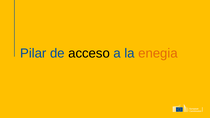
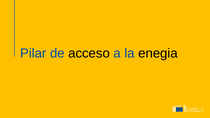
enegia colour: orange -> black (158, 53)
